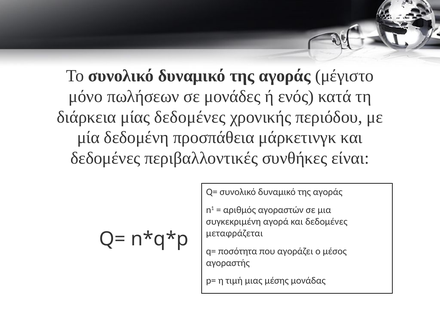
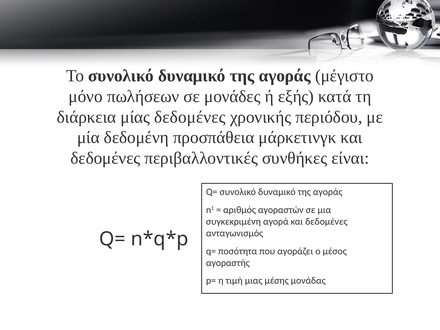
ενός: ενός -> εξής (296, 97)
μεταφράζεται: μεταφράζεται -> ανταγωνισμός (235, 233)
